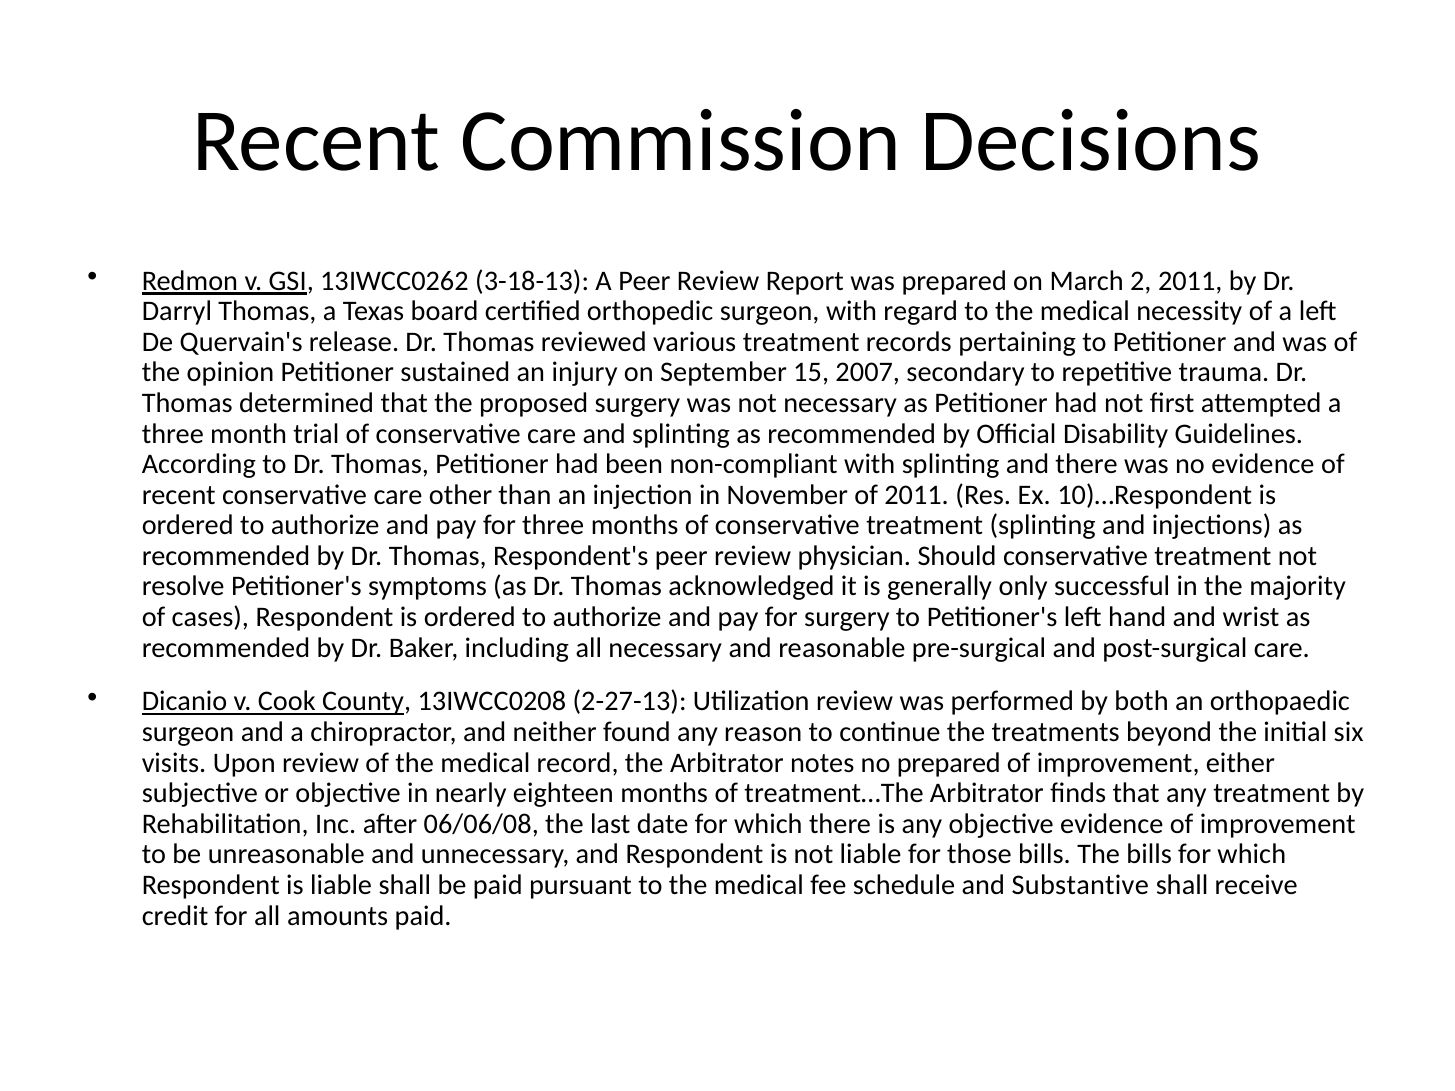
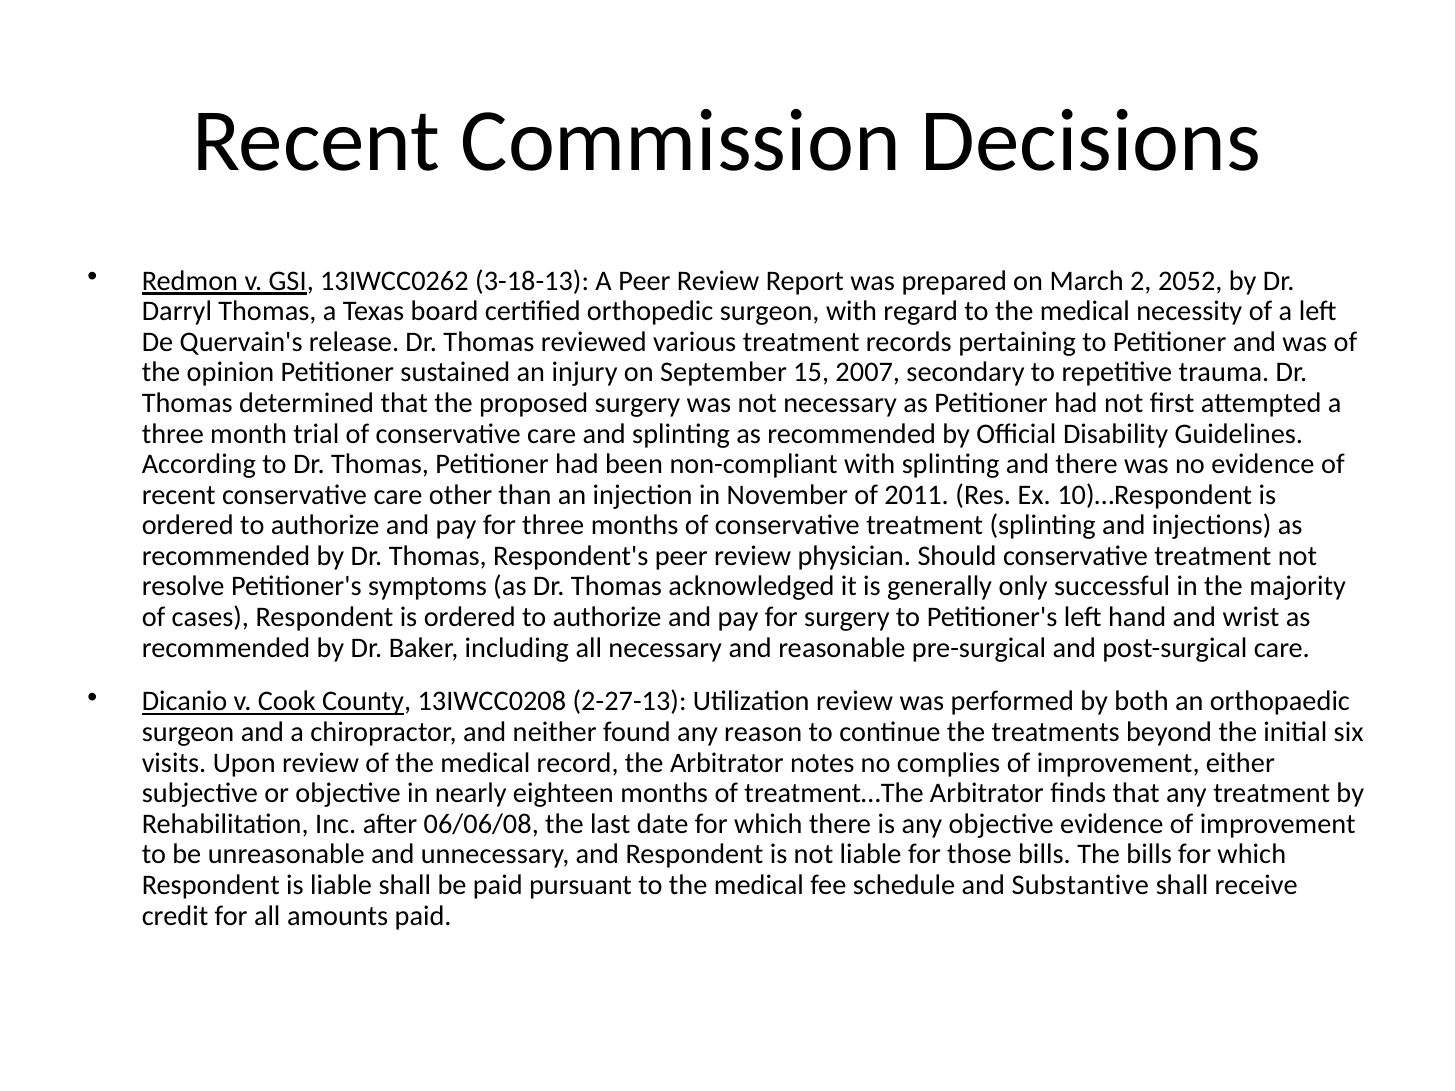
2 2011: 2011 -> 2052 (1190, 281)
no prepared: prepared -> complies (949, 763)
